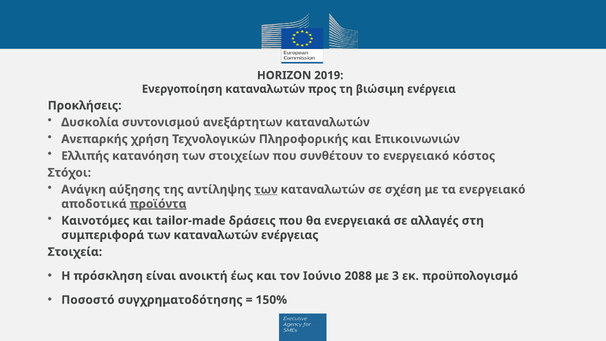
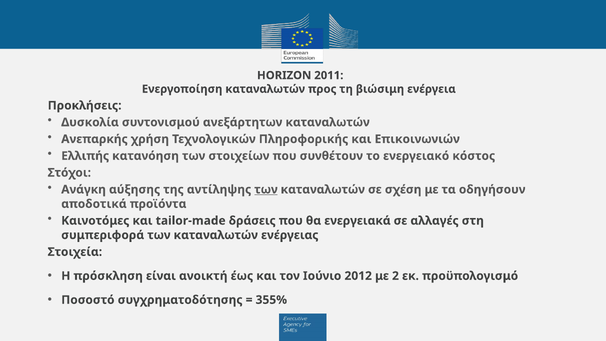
2019: 2019 -> 2011 (329, 75)
τα ενεργειακό: ενεργειακό -> οδηγήσουν (492, 189)
προϊόντα underline: present -> none (158, 204)
2088: 2088 -> 2012 (358, 276)
3: 3 -> 2 (395, 276)
150%: 150% -> 355% (271, 300)
